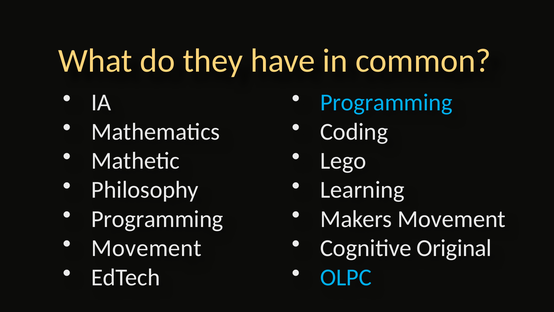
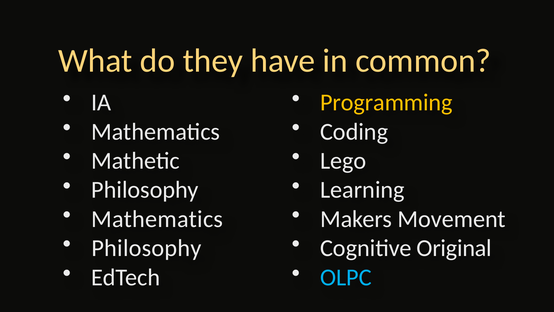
Programming colour: light blue -> yellow (386, 103)
Programming: Programming -> Mathematics (157, 219)
Movement: Movement -> Philosophy (146, 248)
